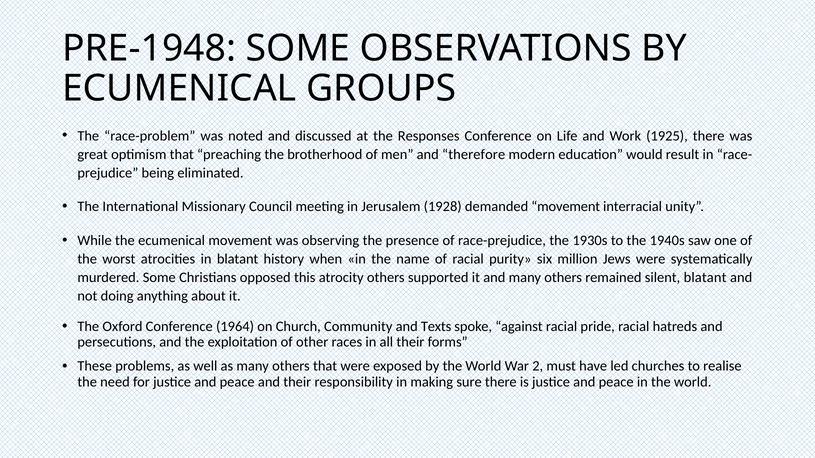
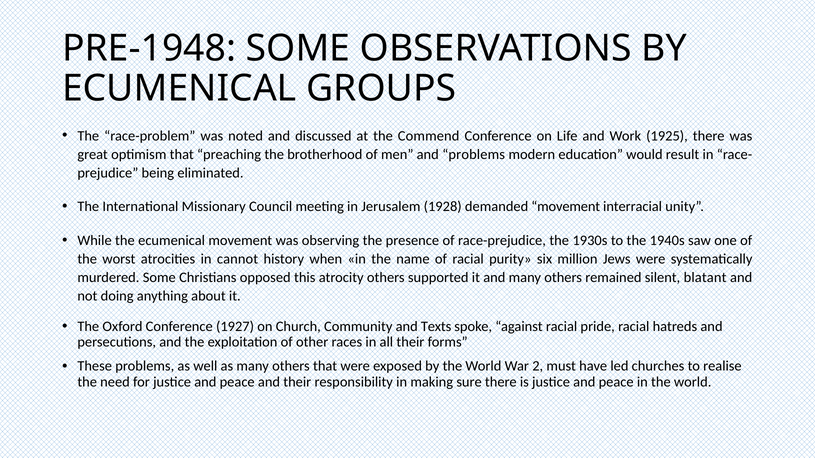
Responses: Responses -> Commend (429, 136)
and therefore: therefore -> problems (474, 154)
in blatant: blatant -> cannot (238, 259)
1964: 1964 -> 1927 (235, 327)
